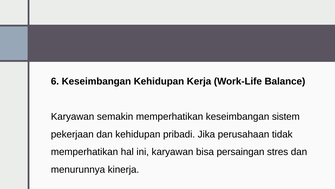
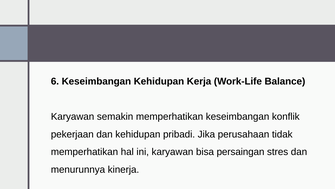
sistem: sistem -> konflik (286, 116)
